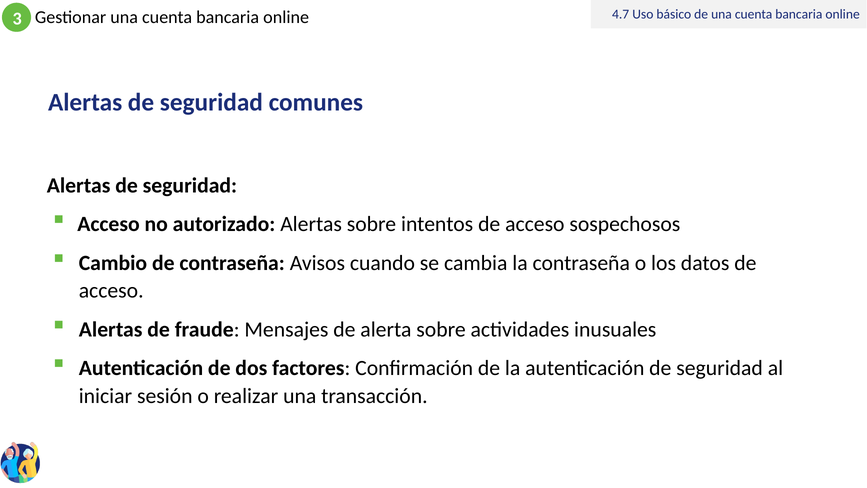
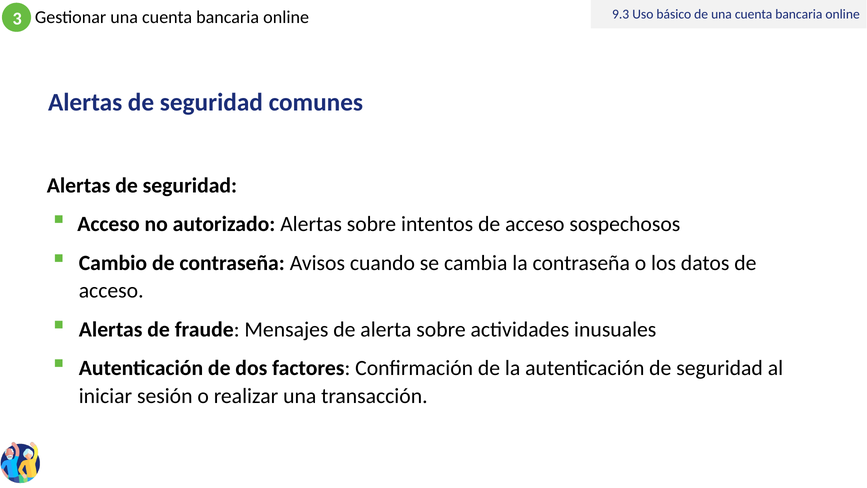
4.7: 4.7 -> 9.3 (621, 14)
